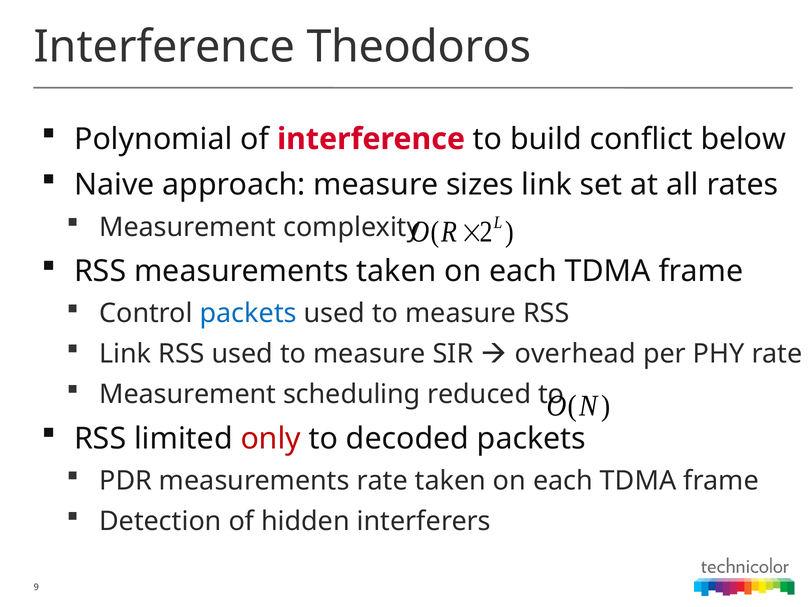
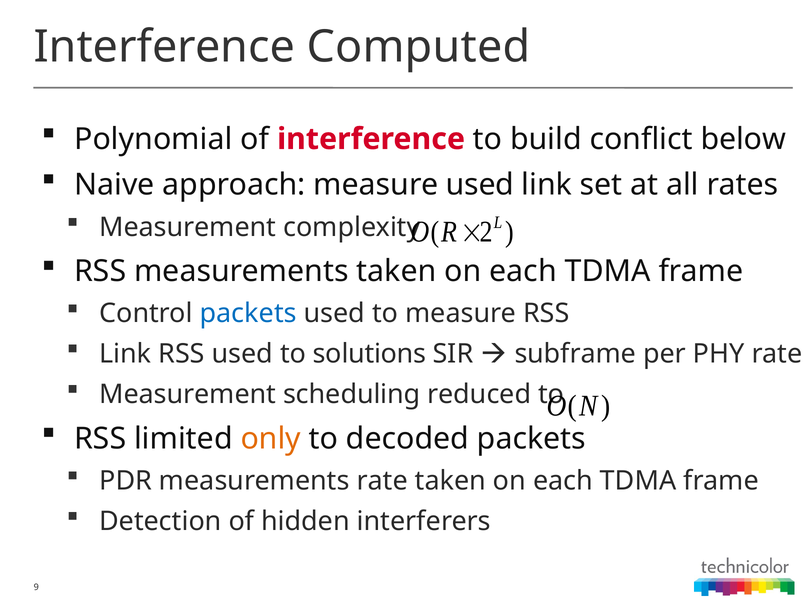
Theodoros: Theodoros -> Computed (419, 47)
measure sizes: sizes -> used (480, 185)
RSS used to measure: measure -> solutions (369, 354)
overhead: overhead -> subframe (575, 354)
only colour: red -> orange (271, 438)
